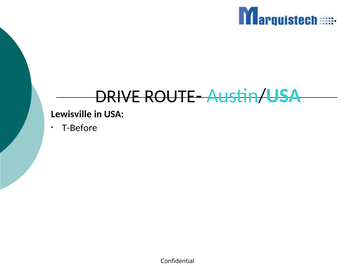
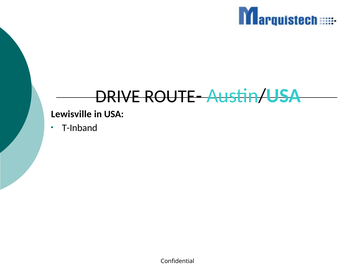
T-Before: T-Before -> T-Inband (80, 128)
